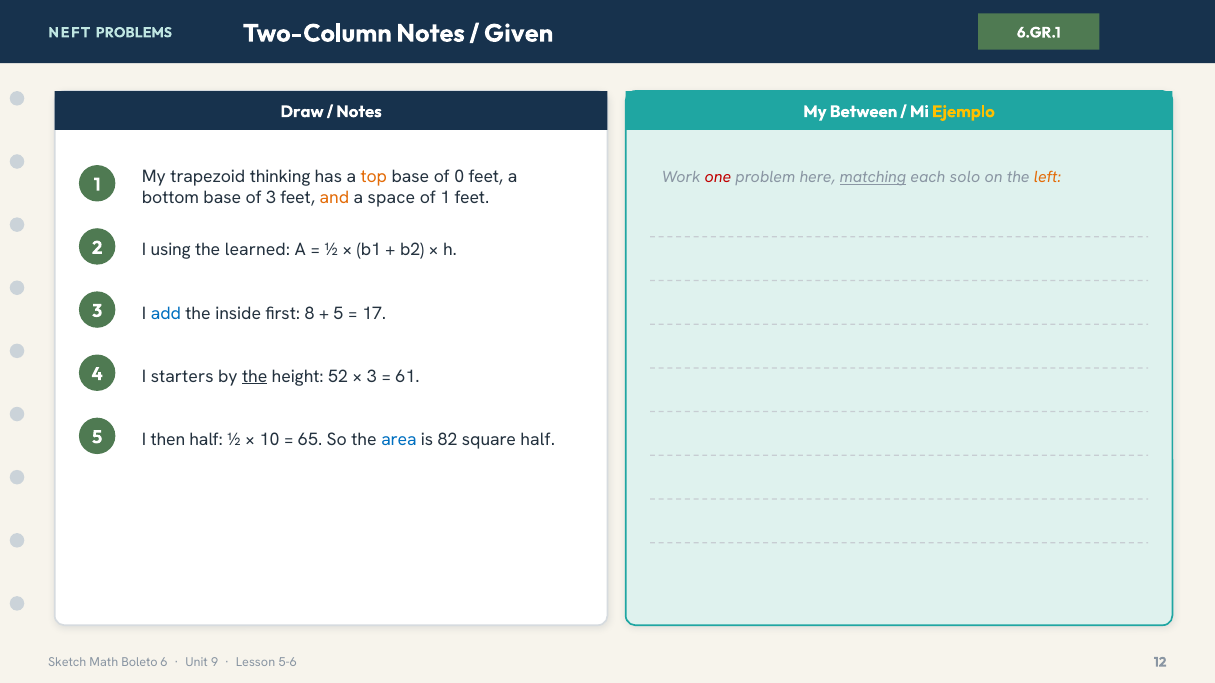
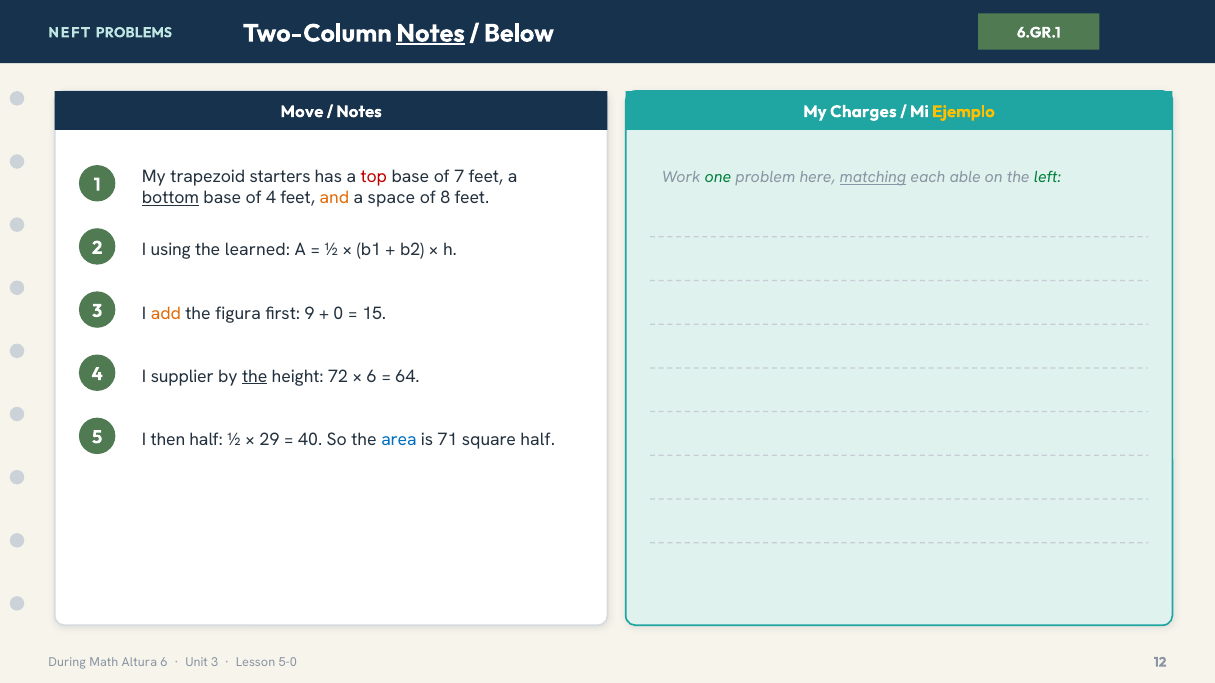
Notes underline: none -> present (431, 33)
Given: Given -> Below (519, 33)
Draw: Draw -> Move (302, 112)
Between: Between -> Charges (863, 112)
one colour: red -> green (718, 177)
solo: solo -> able (965, 177)
left colour: orange -> green (1048, 177)
thinking: thinking -> starters (280, 176)
top colour: orange -> red (374, 176)
0: 0 -> 7 (459, 176)
bottom underline: none -> present (171, 198)
of 3: 3 -> 4 (271, 198)
of 1: 1 -> 8 (445, 198)
add colour: blue -> orange (166, 313)
inside: inside -> figura (238, 313)
8: 8 -> 9 (310, 313)
5: 5 -> 0 (338, 313)
17: 17 -> 15 (374, 313)
starters: starters -> supplier (182, 377)
52: 52 -> 72 (338, 377)
3: 3 -> 6 (372, 377)
61: 61 -> 64 (408, 377)
10: 10 -> 29 (270, 440)
65: 65 -> 40 (310, 440)
82: 82 -> 71 (448, 440)
Sketch: Sketch -> During (67, 662)
Boleto: Boleto -> Altura (139, 662)
Unit 9: 9 -> 3 (215, 662)
5-6: 5-6 -> 5-0 (288, 662)
